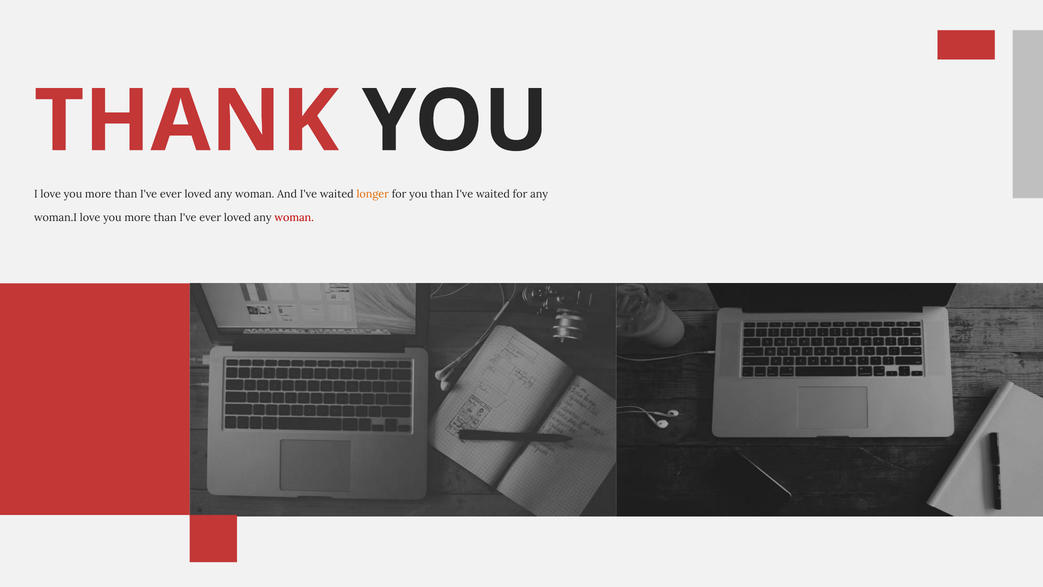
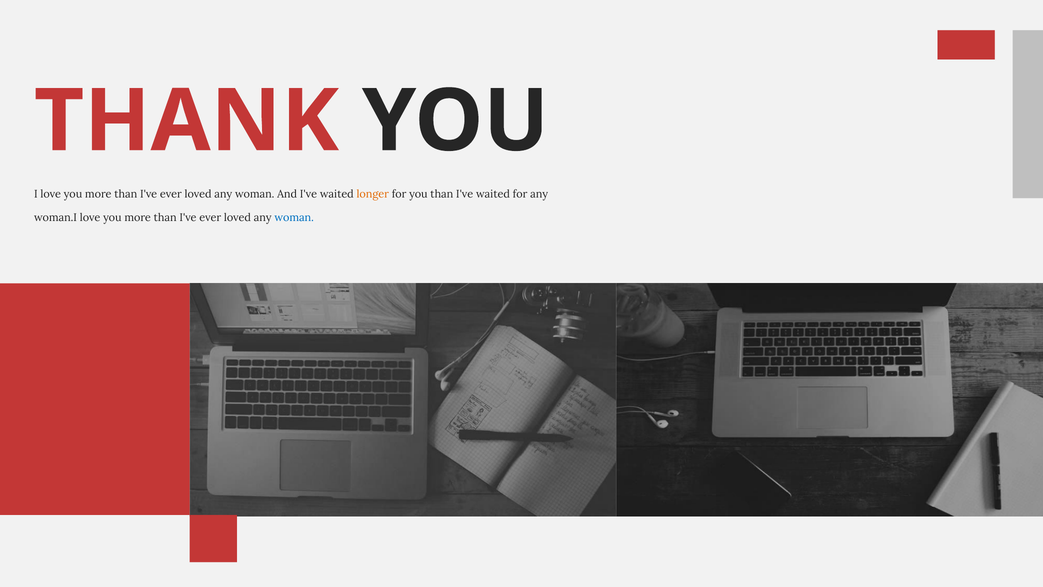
woman colour: red -> blue (294, 218)
